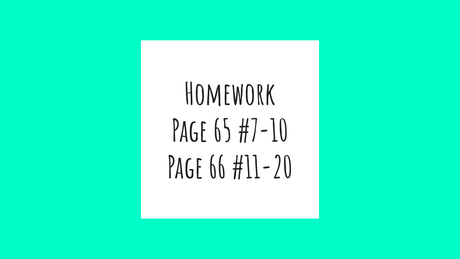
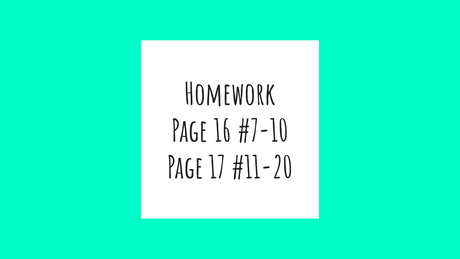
65: 65 -> 16 (223, 132)
66: 66 -> 17 (218, 168)
